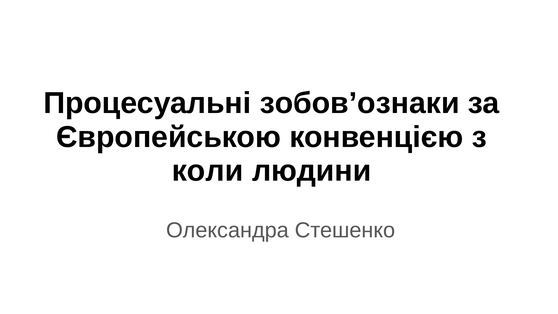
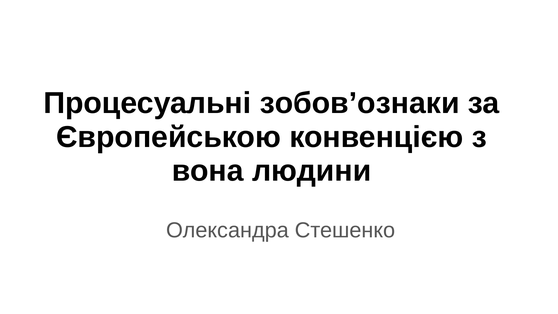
коли: коли -> вона (208, 171)
